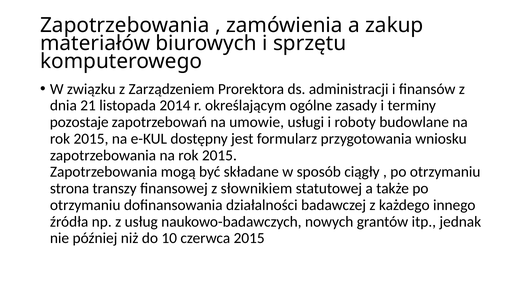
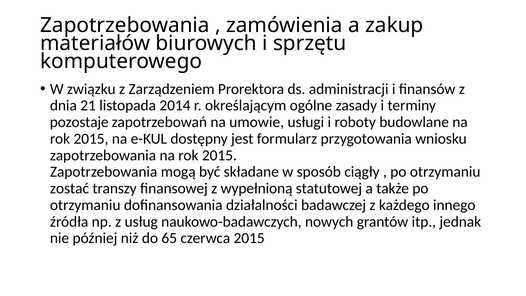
strona: strona -> zostać (69, 188)
słownikiem: słownikiem -> wypełnioną (257, 188)
10: 10 -> 65 (169, 238)
